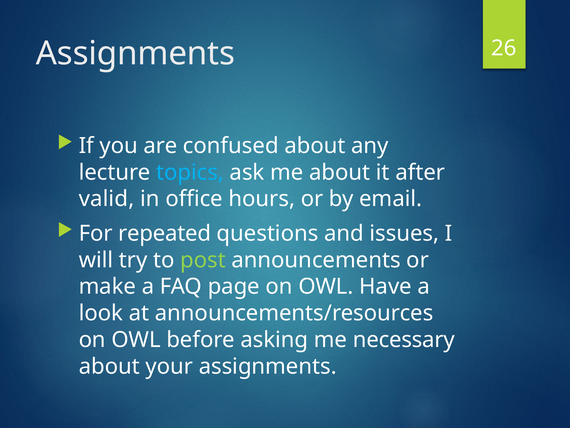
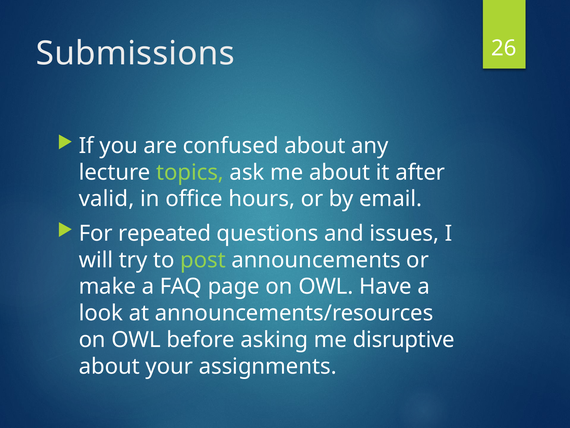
Assignments: Assignments -> Submissions (135, 53)
topics colour: light blue -> light green (190, 172)
necessary: necessary -> disruptive (404, 339)
